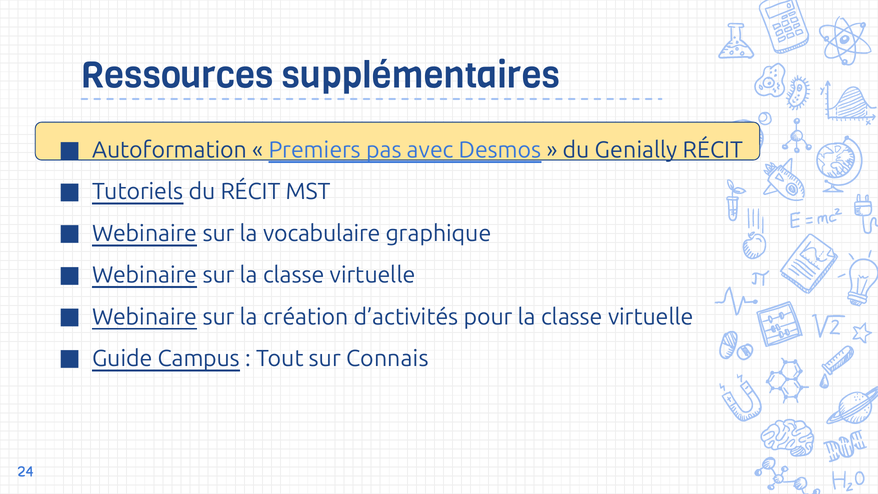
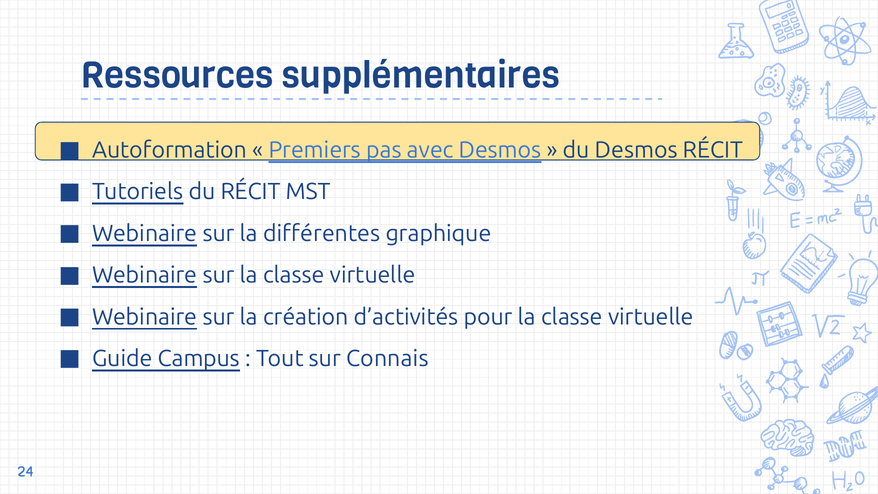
du Genially: Genially -> Desmos (636, 150)
vocabulaire: vocabulaire -> différentes (322, 233)
